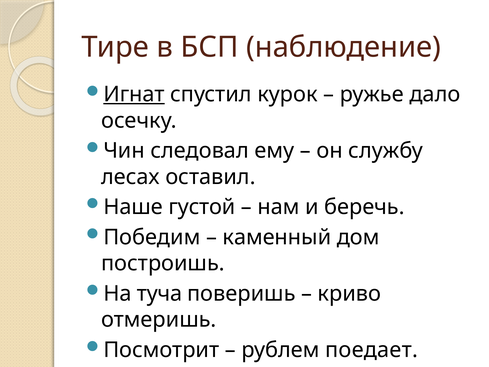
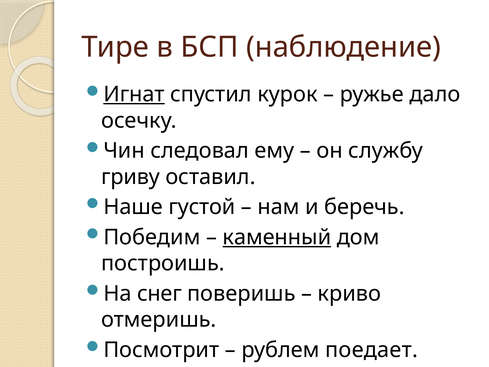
лесах: лесах -> гриву (131, 177)
каменный underline: none -> present (277, 237)
туча: туча -> снег (159, 293)
